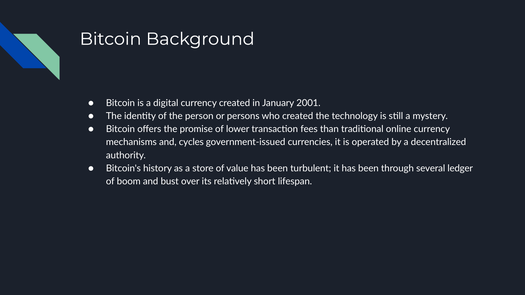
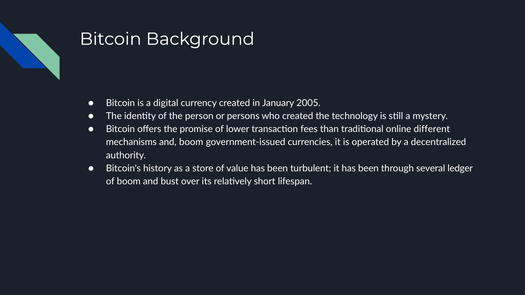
2001: 2001 -> 2005 (308, 103)
online currency: currency -> different (432, 129)
and cycles: cycles -> boom (191, 142)
